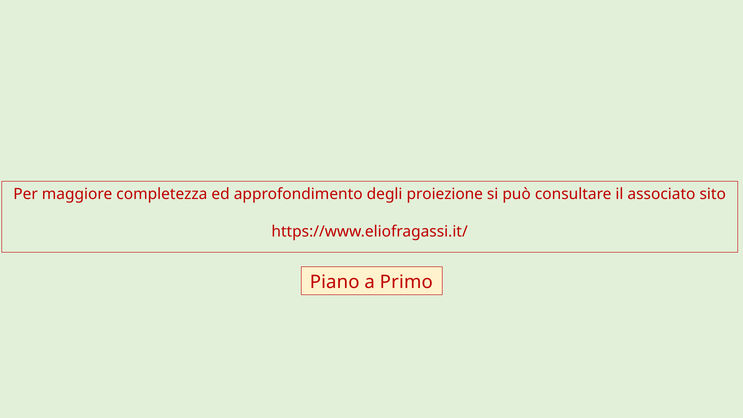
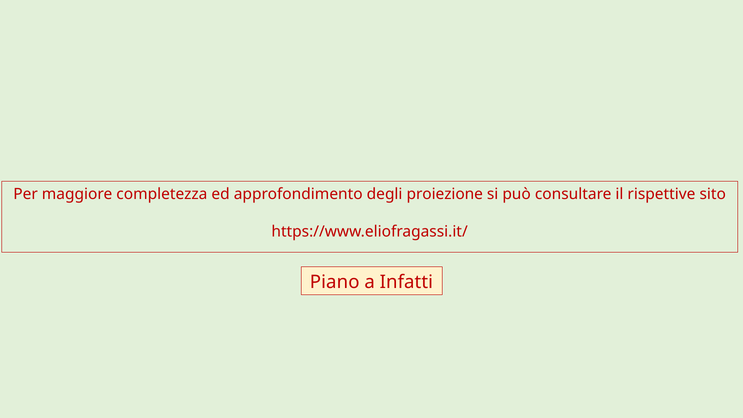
associato: associato -> rispettive (661, 194)
Primo: Primo -> Infatti (406, 282)
